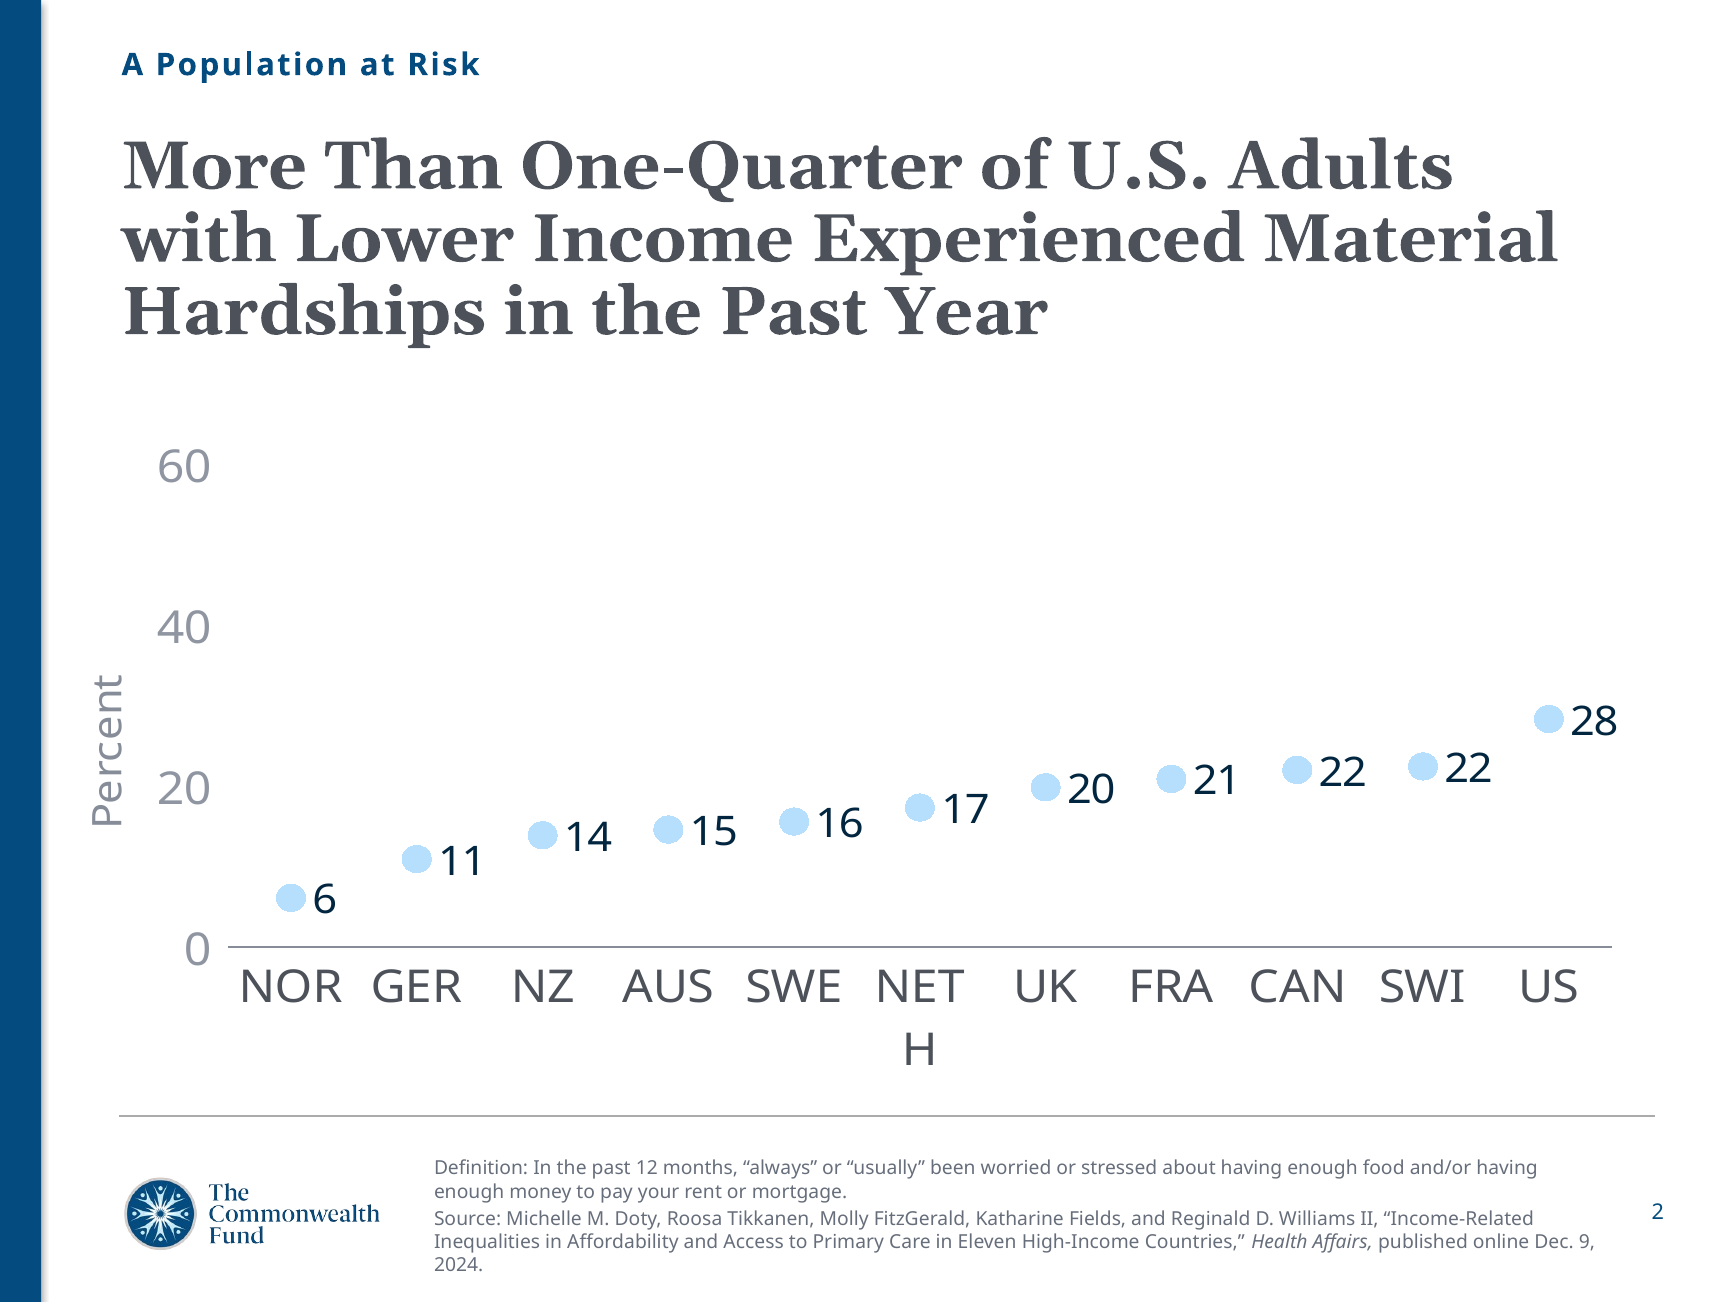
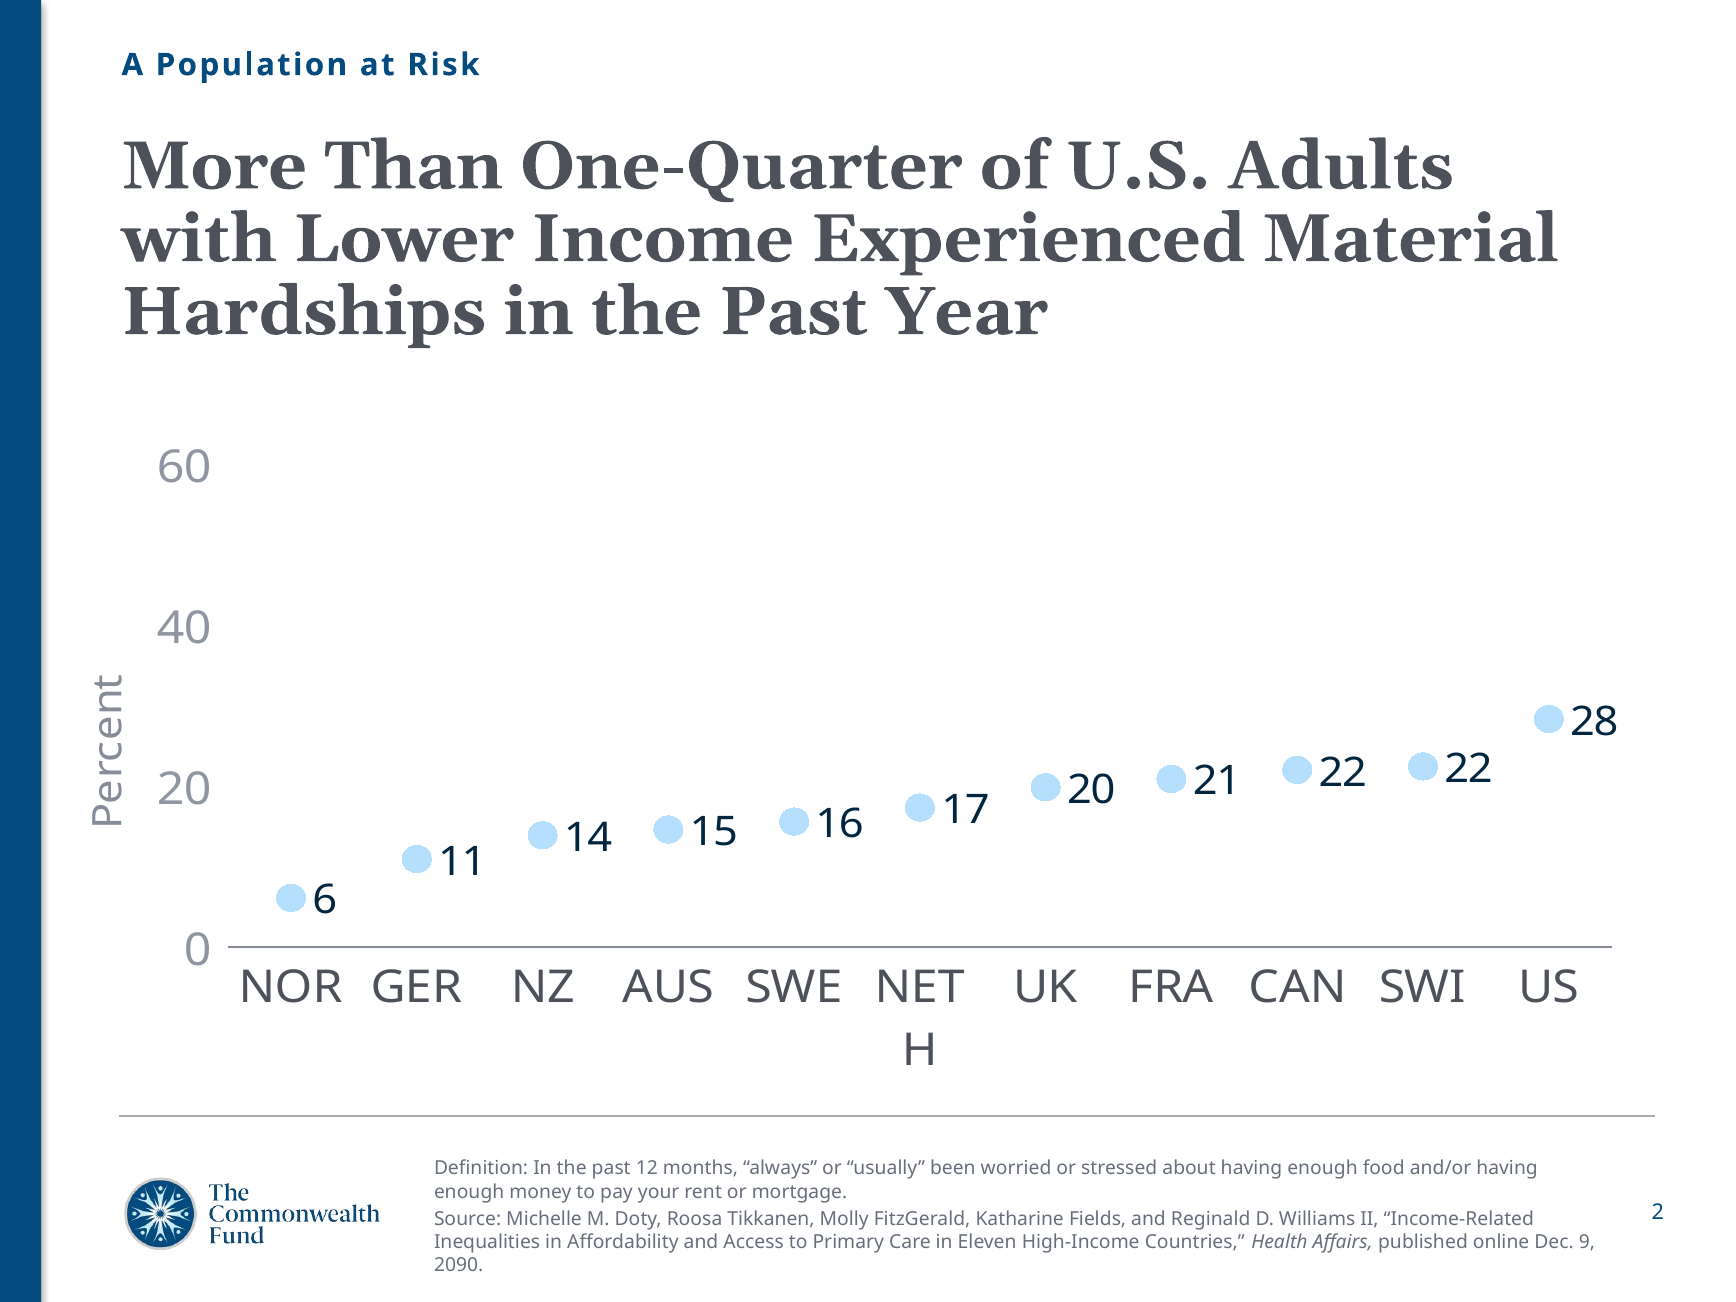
2024: 2024 -> 2090 (459, 1266)
